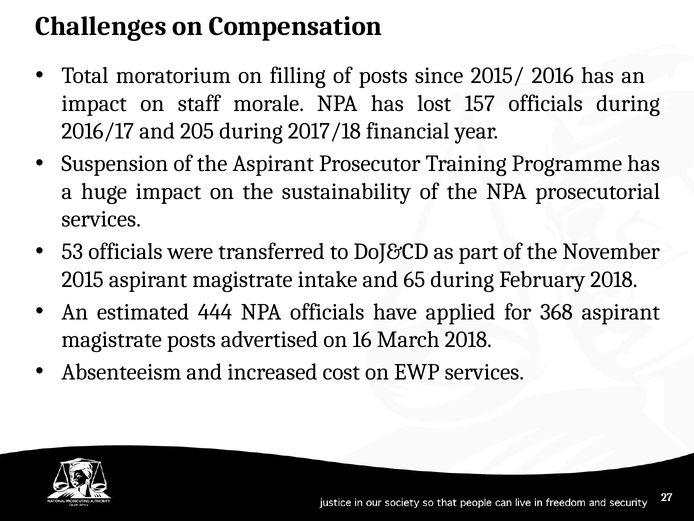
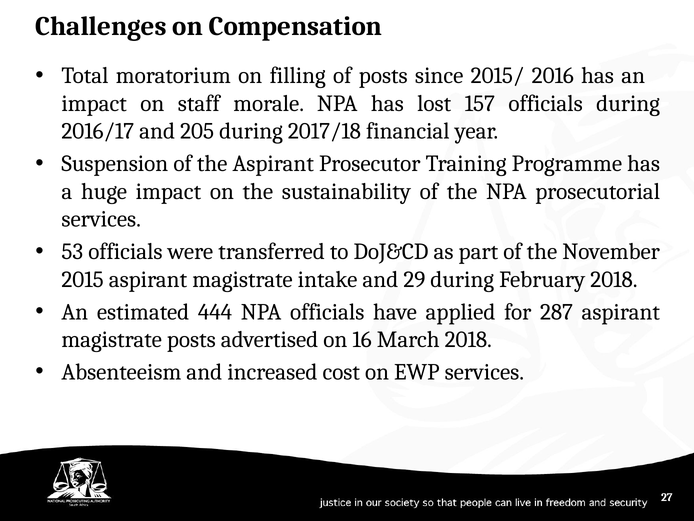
65: 65 -> 29 (414, 279)
368: 368 -> 287 (556, 312)
